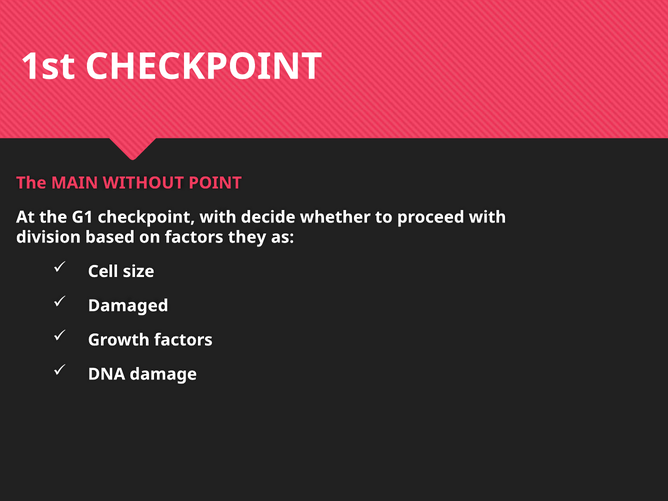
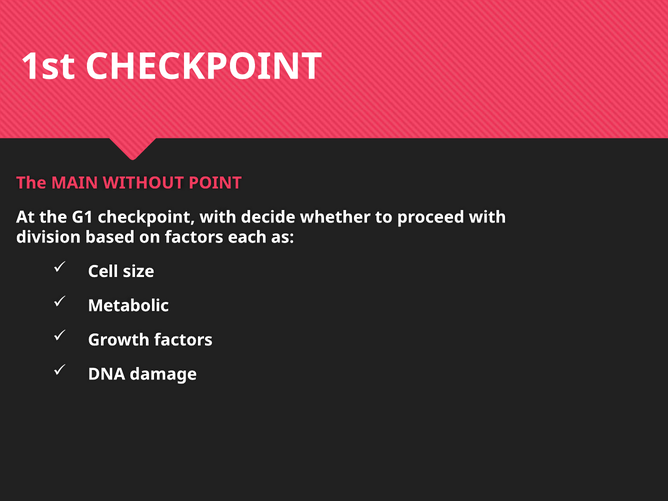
they: they -> each (247, 237)
Damaged: Damaged -> Metabolic (128, 306)
